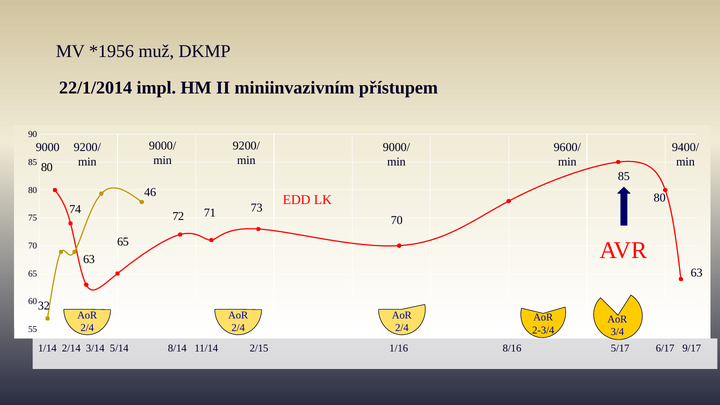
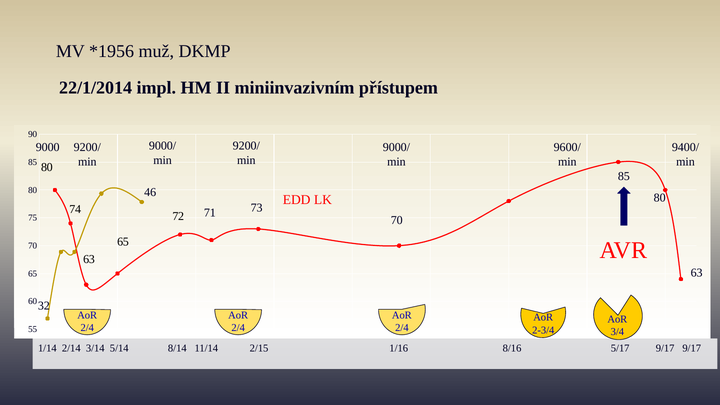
5/17 6/17: 6/17 -> 9/17 (665, 348)
